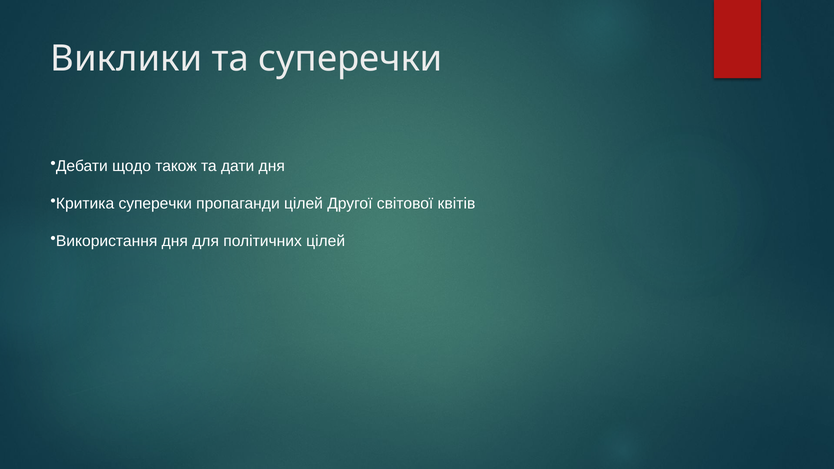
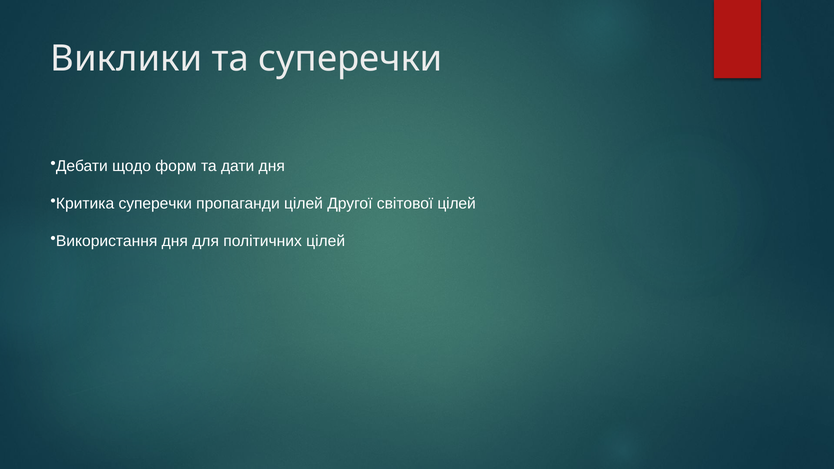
також: також -> форм (176, 166)
світової квітів: квітів -> цілей (457, 204)
